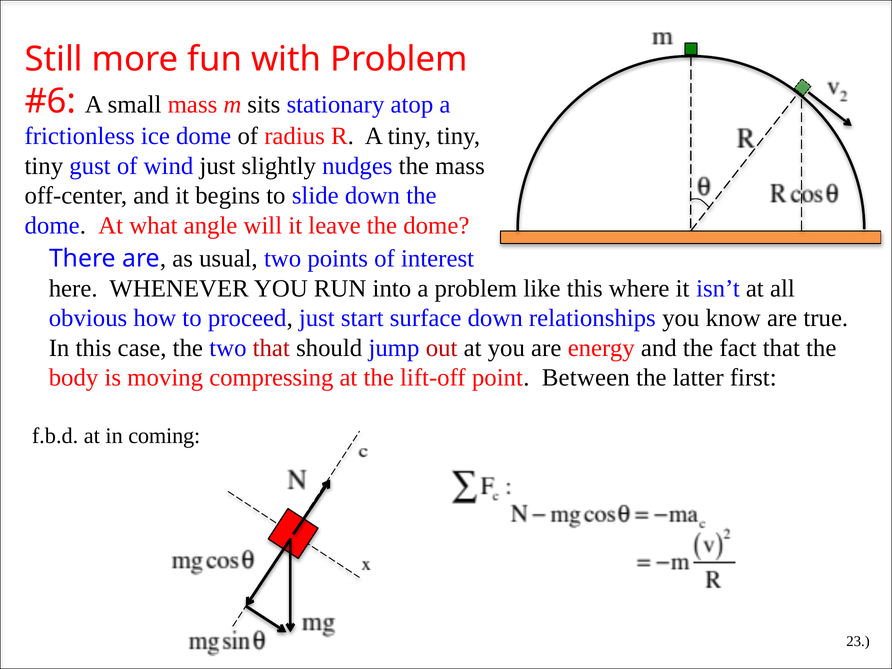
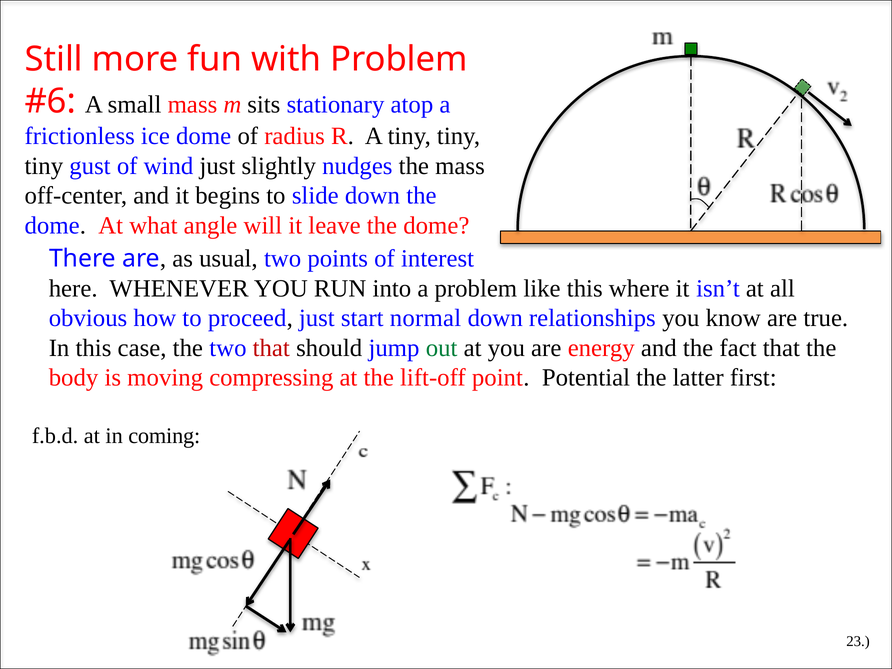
surface: surface -> normal (426, 318)
out colour: red -> green (442, 348)
Between: Between -> Potential (586, 378)
